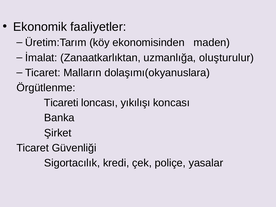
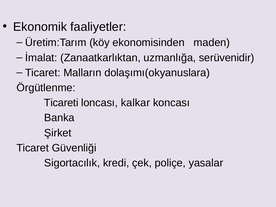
oluşturulur: oluşturulur -> serüvenidir (227, 58)
yıkılışı: yıkılışı -> kalkar (135, 103)
